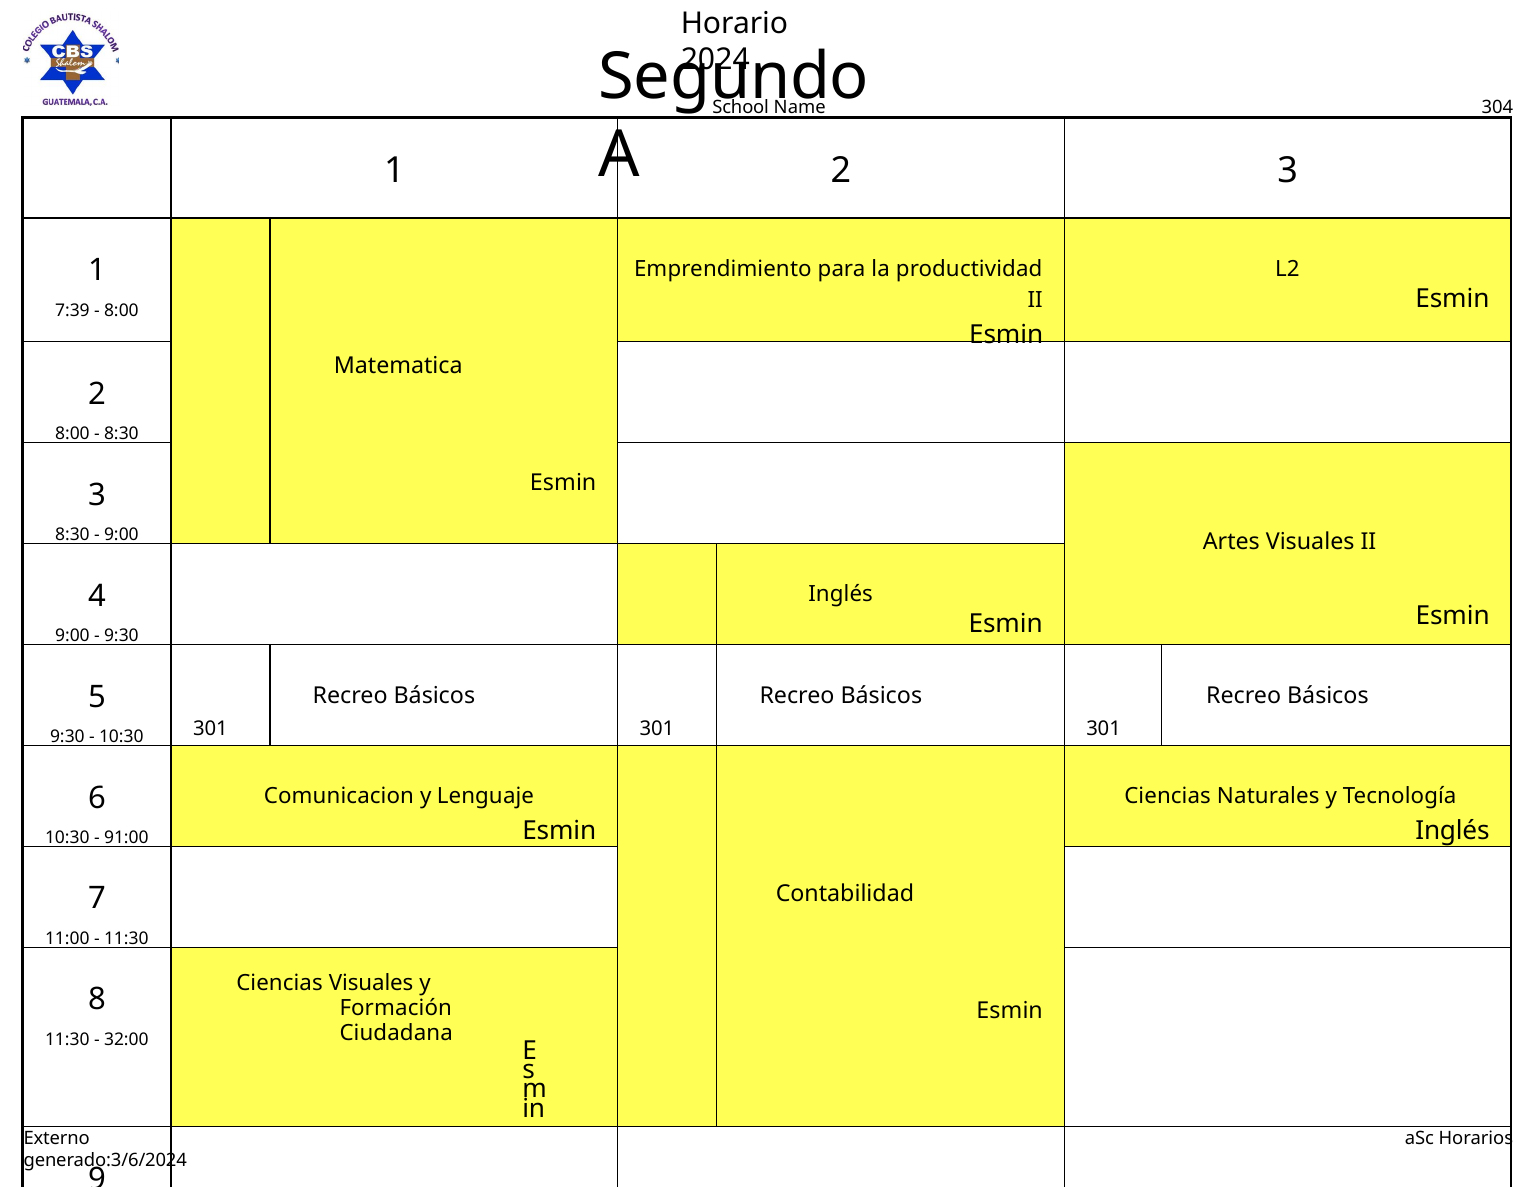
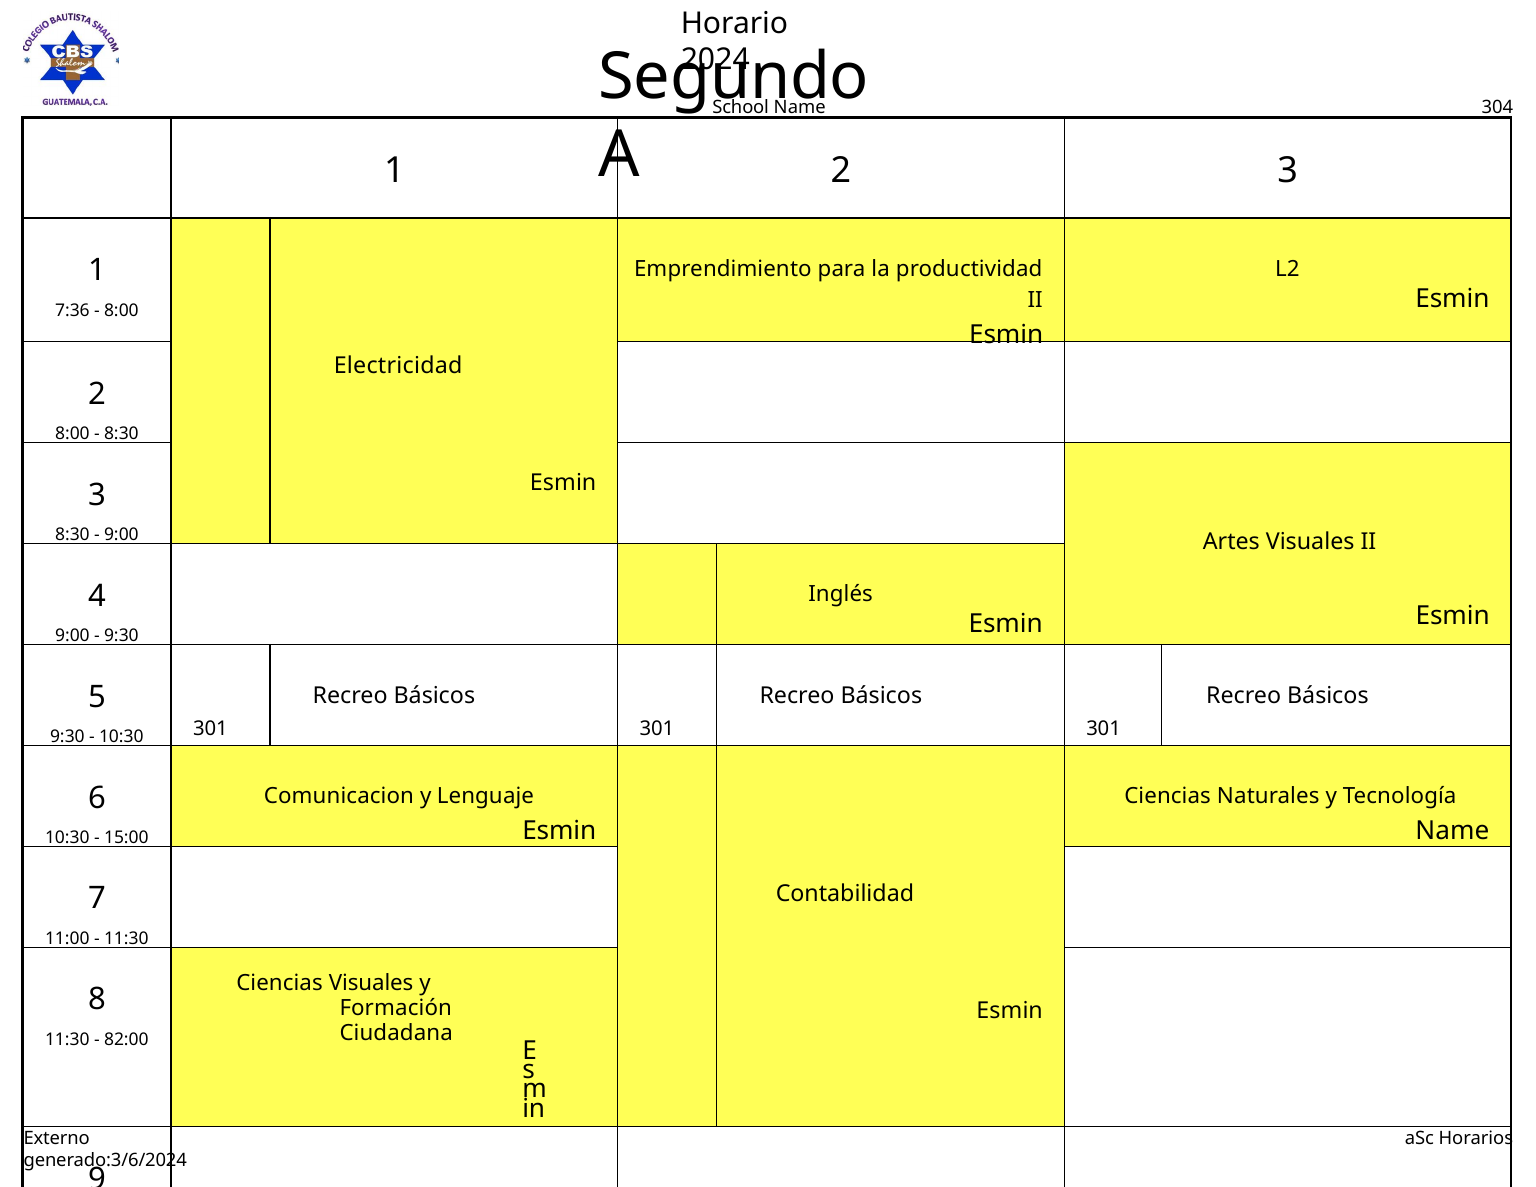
7:39: 7:39 -> 7:36 (72, 311)
Matematica: Matematica -> Electricidad (398, 366)
Inglés: Inglés -> Name (1452, 831)
91:00: 91:00 -> 15:00 (126, 838)
32:00: 32:00 -> 82:00 (126, 1039)
